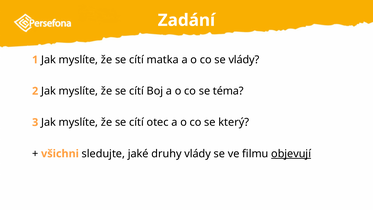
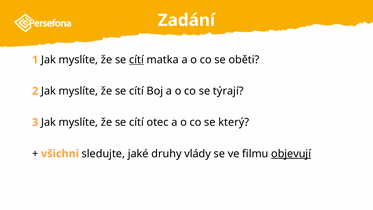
cítí underline: none -> present (137, 60)
se vlády: vlády -> oběti (244, 60)
téma: téma -> týrají (228, 91)
